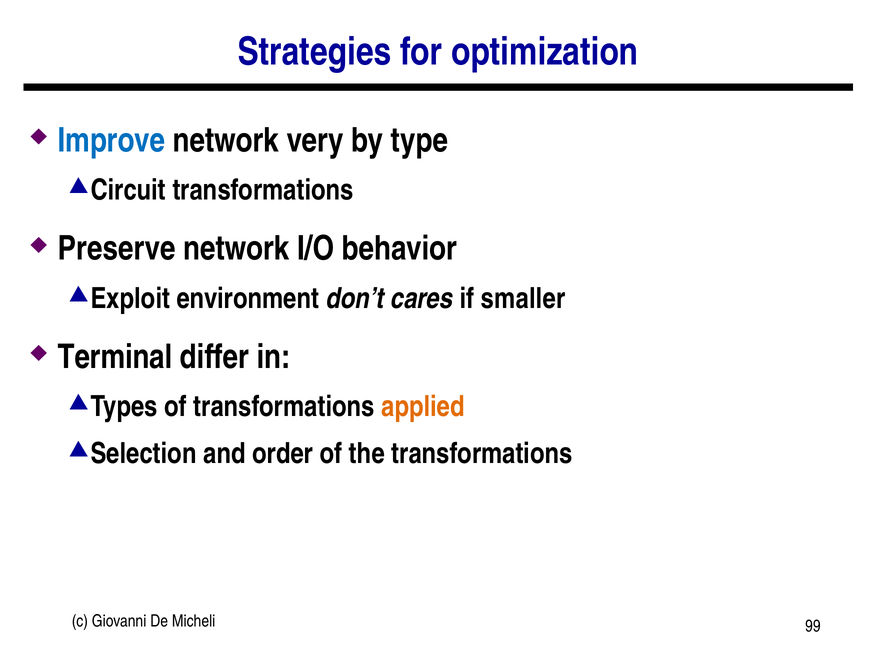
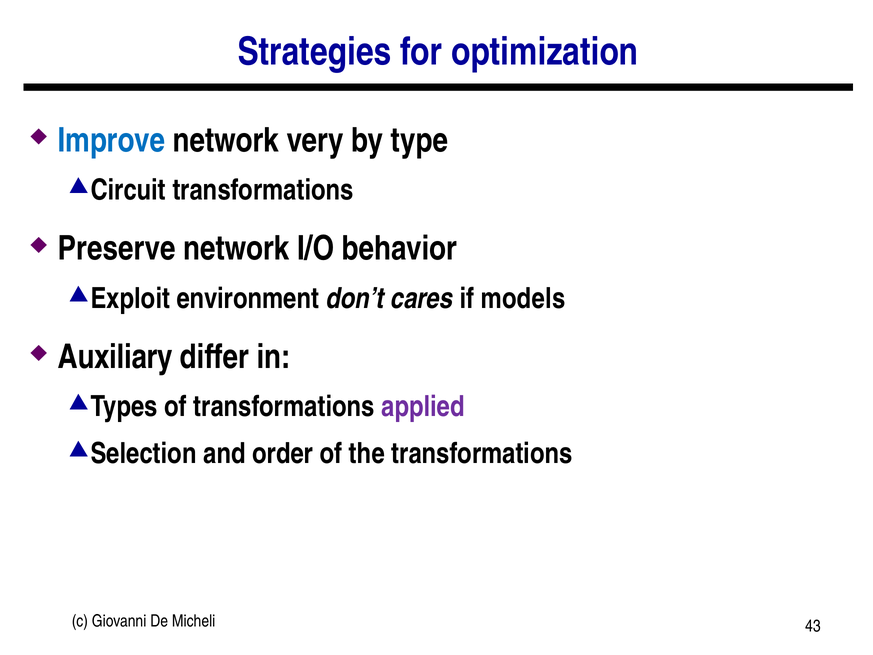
smaller: smaller -> models (523, 298)
Terminal: Terminal -> Auxiliary (115, 357)
applied colour: orange -> purple (423, 407)
99: 99 -> 43 (813, 626)
